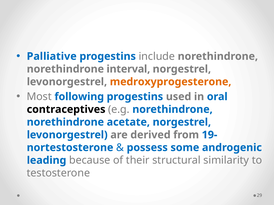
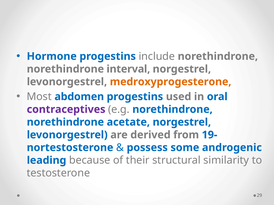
Palliative: Palliative -> Hormone (52, 56)
following: following -> abdomen (79, 97)
contraceptives colour: black -> purple (66, 110)
